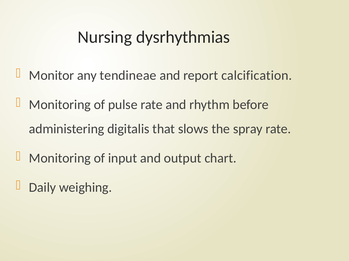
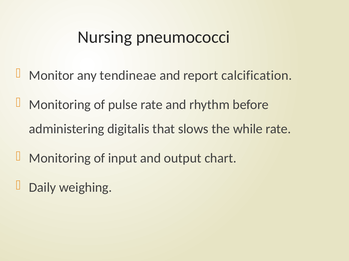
dysrhythmias: dysrhythmias -> pneumococci (183, 37)
spray: spray -> while (248, 129)
